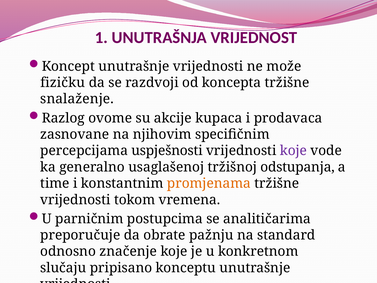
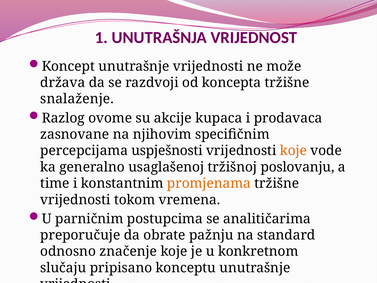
fizičku: fizičku -> država (63, 83)
koje colour: purple -> orange (293, 151)
odstupanja: odstupanja -> poslovanju (297, 167)
